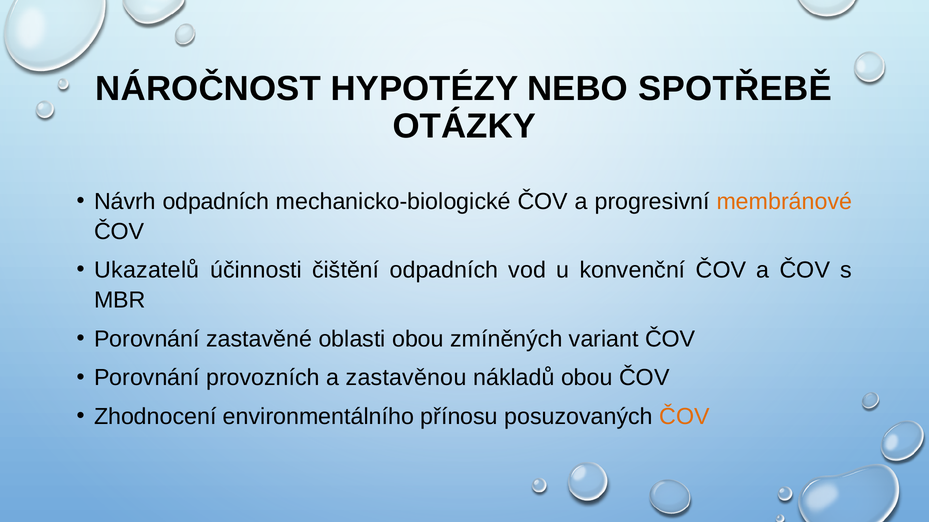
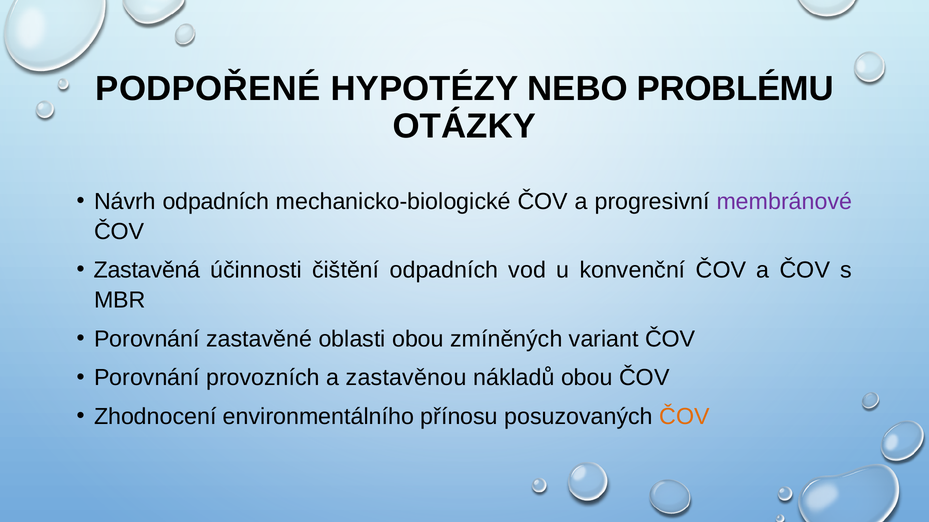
NÁROČNOST: NÁROČNOST -> PODPOŘENÉ (208, 89)
SPOTŘEBĚ: SPOTŘEBĚ -> PROBLÉMU (735, 89)
membránové colour: orange -> purple (784, 202)
Ukazatelů: Ukazatelů -> Zastavěná (147, 271)
